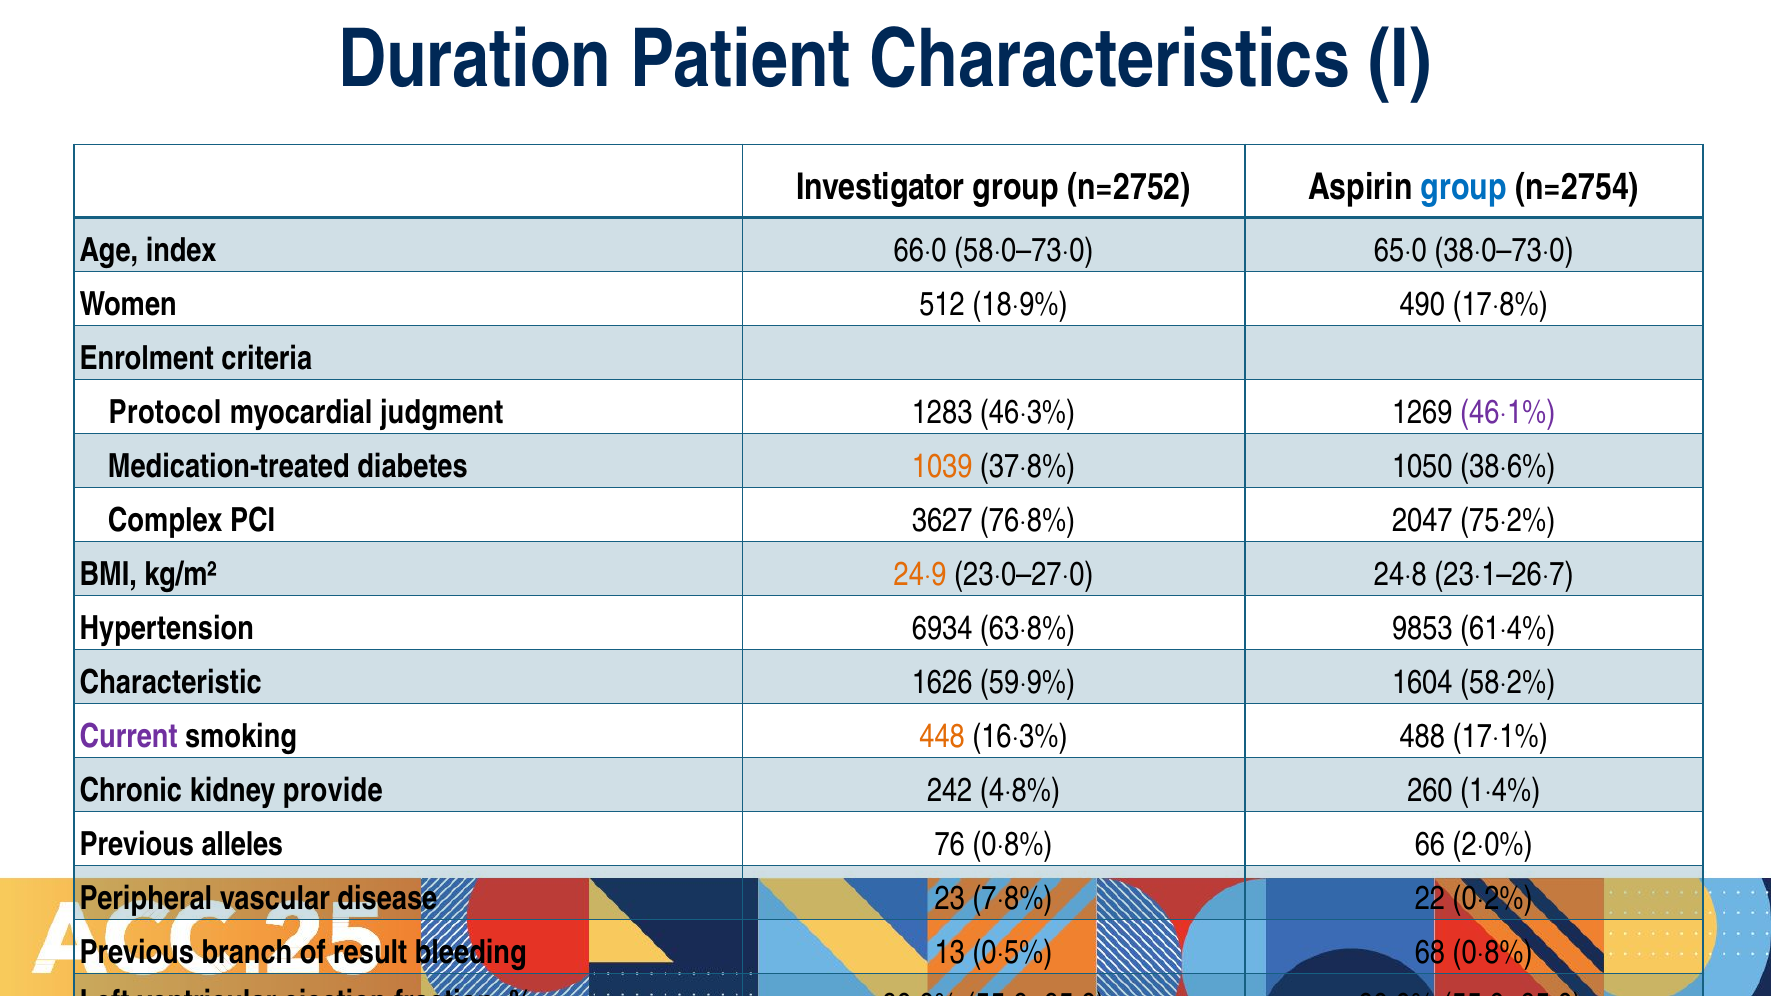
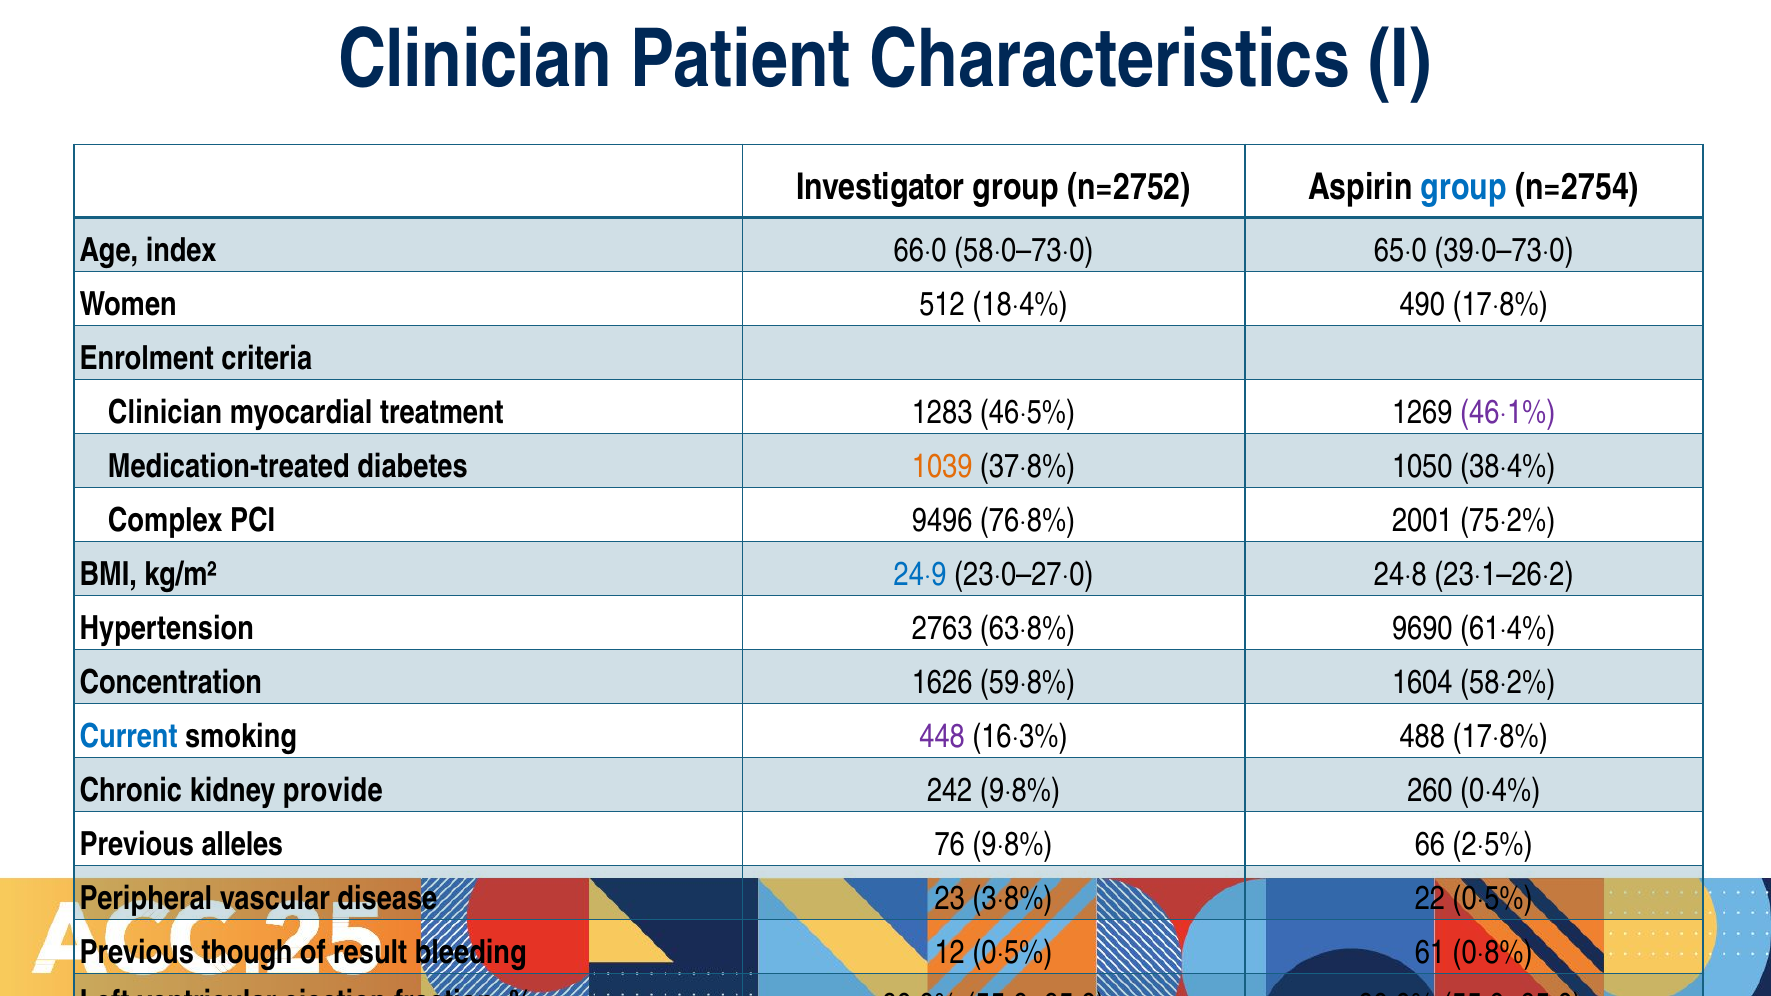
Duration: Duration -> Clinician (475, 60)
38·0–73·0: 38·0–73·0 -> 39·0–73·0 (1504, 250)
18·9%: 18·9% -> 18·4% (1020, 304)
Protocol: Protocol -> Clinician (165, 412)
judgment: judgment -> treatment (442, 412)
46·3%: 46·3% -> 46·5% (1028, 412)
38·6%: 38·6% -> 38·4% (1508, 466)
3627: 3627 -> 9496 (942, 520)
2047: 2047 -> 2001 (1422, 520)
24·9 colour: orange -> blue (920, 575)
23·1–26·7: 23·1–26·7 -> 23·1–26·2 (1504, 575)
6934: 6934 -> 2763 (942, 629)
9853: 9853 -> 9690 (1422, 629)
Characteristic: Characteristic -> Concentration (171, 683)
59·9%: 59·9% -> 59·8% (1028, 683)
Current colour: purple -> blue (129, 737)
448 colour: orange -> purple (942, 737)
488 17·1%: 17·1% -> 17·8% (1500, 737)
242 4·8%: 4·8% -> 9·8% (1020, 791)
1·4%: 1·4% -> 0·4% (1500, 791)
76 0·8%: 0·8% -> 9·8% (1012, 845)
2·0%: 2·0% -> 2·5% (1493, 845)
7·8%: 7·8% -> 3·8% (1012, 899)
22 0·2%: 0·2% -> 0·5% (1493, 899)
branch: branch -> though (247, 953)
13: 13 -> 12 (950, 953)
68: 68 -> 61 (1430, 953)
